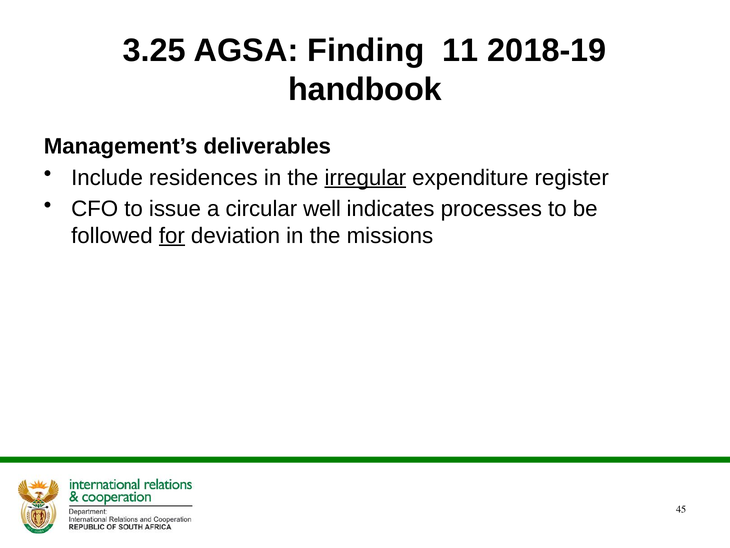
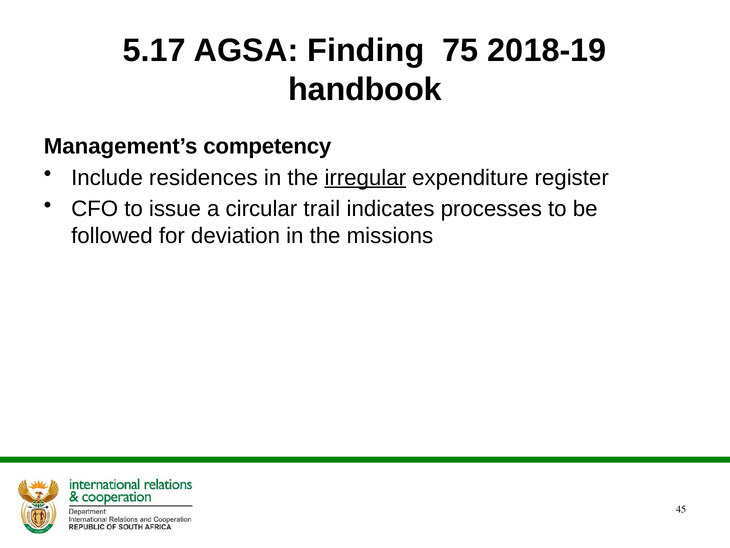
3.25: 3.25 -> 5.17 (154, 50)
11: 11 -> 75 (460, 50)
deliverables: deliverables -> competency (267, 146)
well: well -> trail (322, 209)
for underline: present -> none (172, 236)
